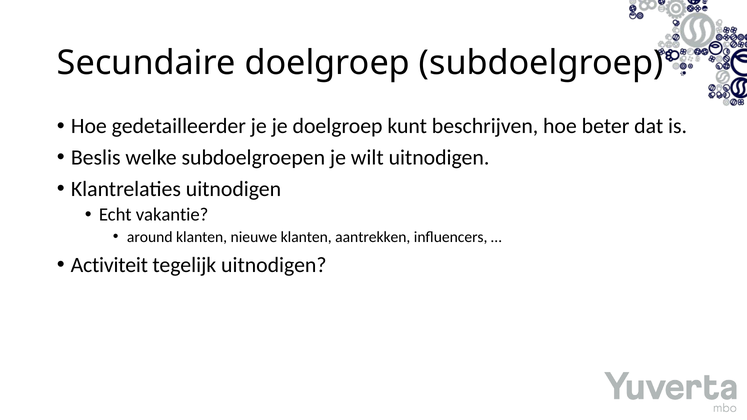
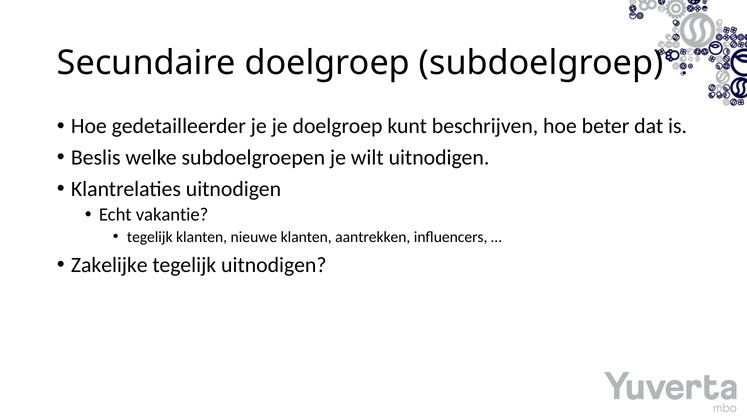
around: around -> tegelijk (150, 237)
Activiteit: Activiteit -> Zakelijke (109, 265)
